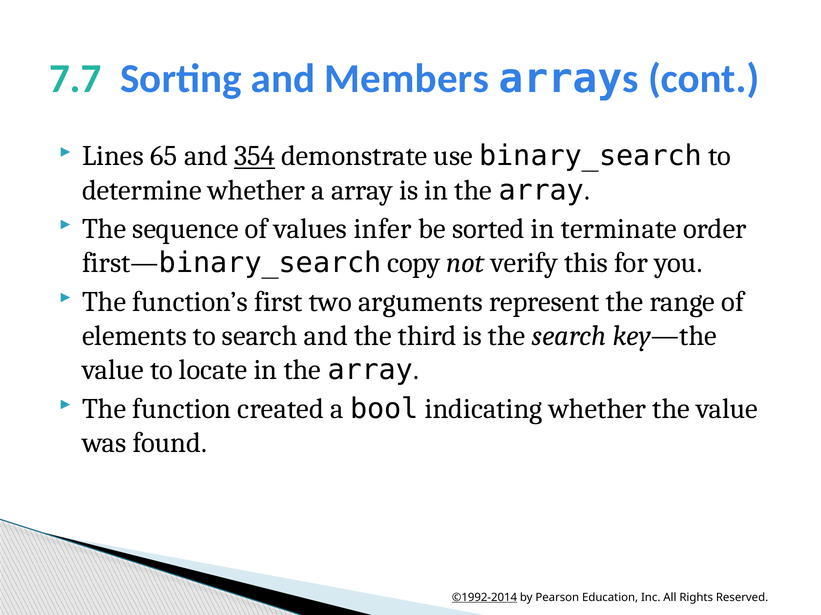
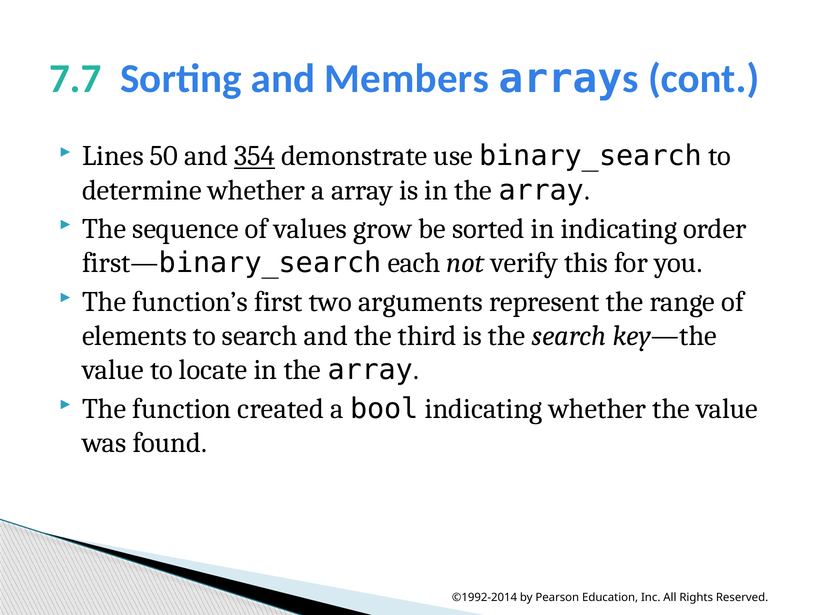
65: 65 -> 50 (164, 156)
infer: infer -> grow (383, 229)
in terminate: terminate -> indicating (619, 229)
copy: copy -> each (414, 263)
©1992-2014 underline: present -> none (485, 598)
